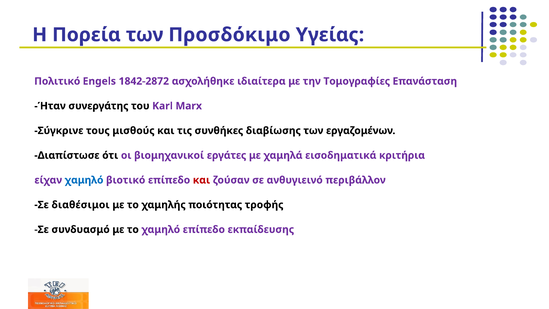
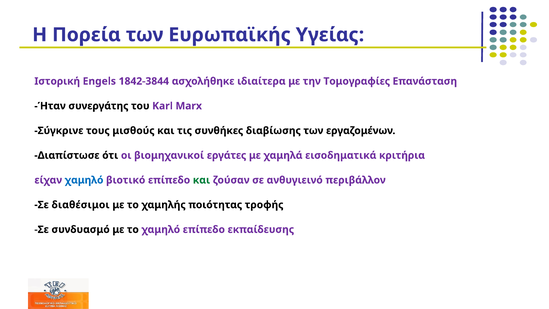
Προσδόκιμο: Προσδόκιμο -> Ευρωπαϊκής (230, 35)
Πολιτικό: Πολιτικό -> Ιστορική (57, 81)
1842-2872: 1842-2872 -> 1842-3844 (144, 81)
και colour: red -> green (201, 180)
